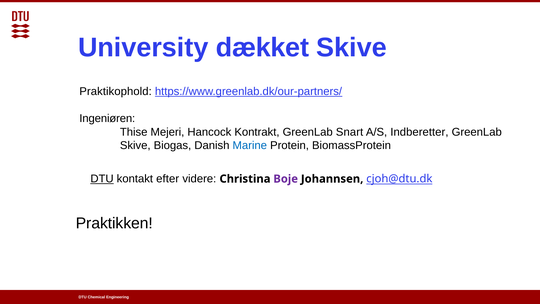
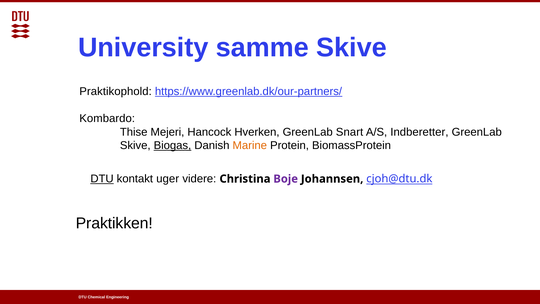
dækket: dækket -> samme (262, 48)
Ingeniøren: Ingeniøren -> Kombardo (107, 118)
Kontrakt: Kontrakt -> Hverken (257, 132)
Biogas underline: none -> present (172, 145)
Marine colour: blue -> orange (250, 145)
efter: efter -> uger (168, 179)
